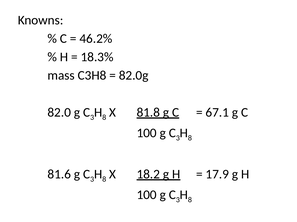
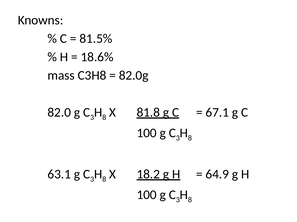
46.2%: 46.2% -> 81.5% (96, 39)
18.3%: 18.3% -> 18.6% (97, 57)
81.6: 81.6 -> 63.1 (59, 175)
17.9: 17.9 -> 64.9 (217, 175)
